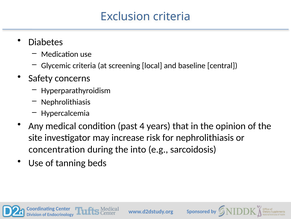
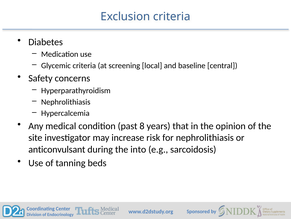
4: 4 -> 8 (142, 126)
concentration: concentration -> anticonvulsant (57, 149)
